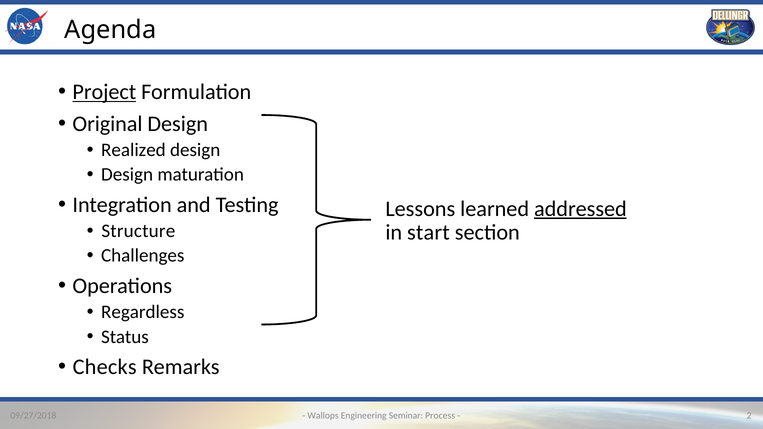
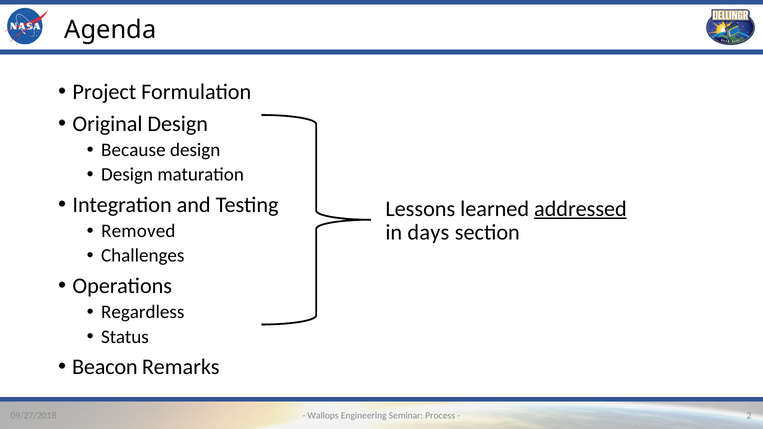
Project underline: present -> none (104, 92)
Realized: Realized -> Because (133, 150)
Structure: Structure -> Removed (138, 231)
start: start -> days (428, 233)
Checks: Checks -> Beacon (105, 367)
